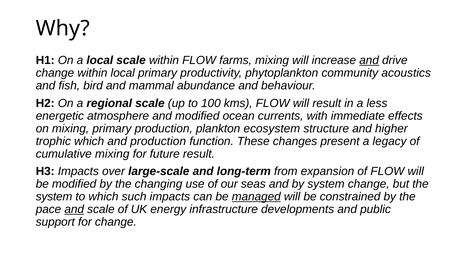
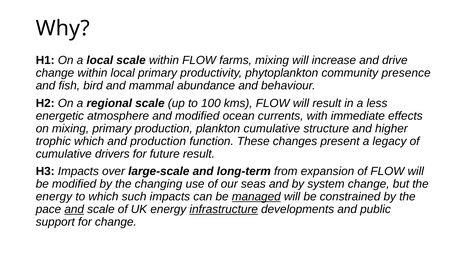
and underline: present -> none (369, 60)
acoustics: acoustics -> presence (406, 73)
plankton ecosystem: ecosystem -> cumulative (272, 128)
cumulative mixing: mixing -> drivers (112, 154)
system: system -> energy (54, 197)
infrastructure underline: none -> present (224, 209)
